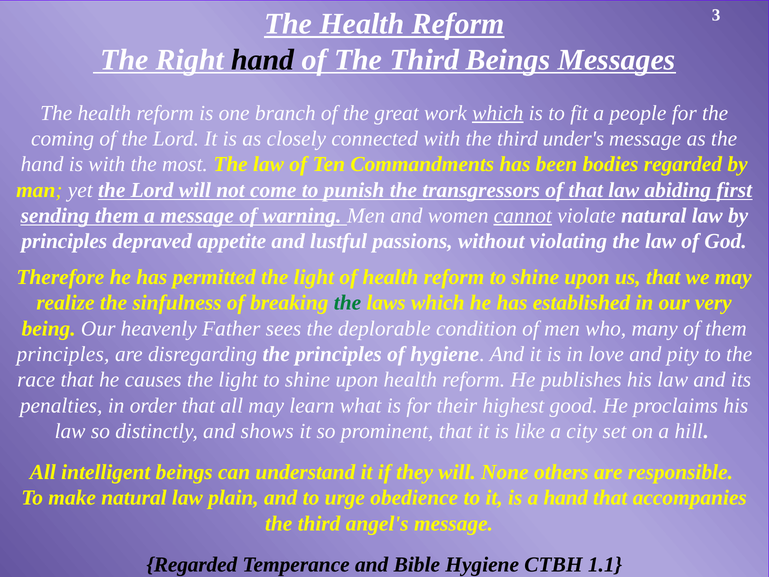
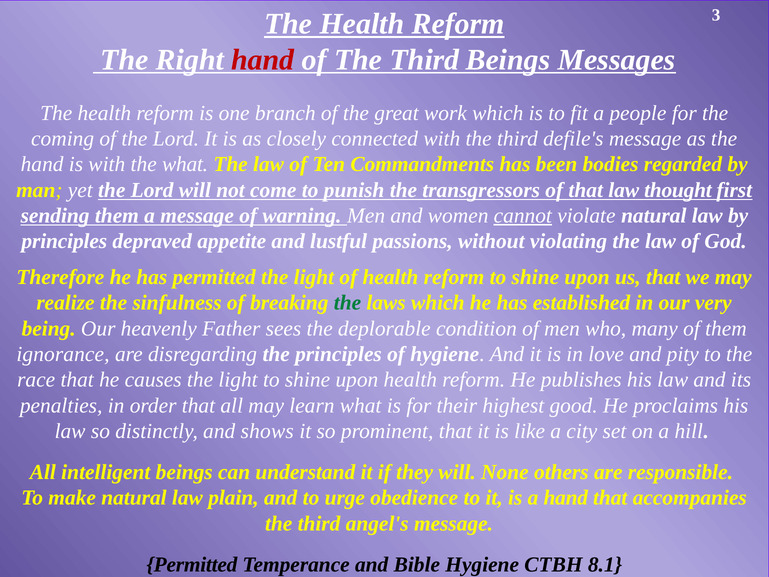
hand colour: black -> red (263, 60)
which underline: present -> none (498, 113)
under's: under's -> defile's (573, 139)
the most: most -> what (185, 164)
abiding: abiding -> thought (678, 190)
principles: principles -> ignorance (63, 354)
Regarded: Regarded -> Permitted (192, 564)
1.1: 1.1 -> 8.1 (605, 564)
